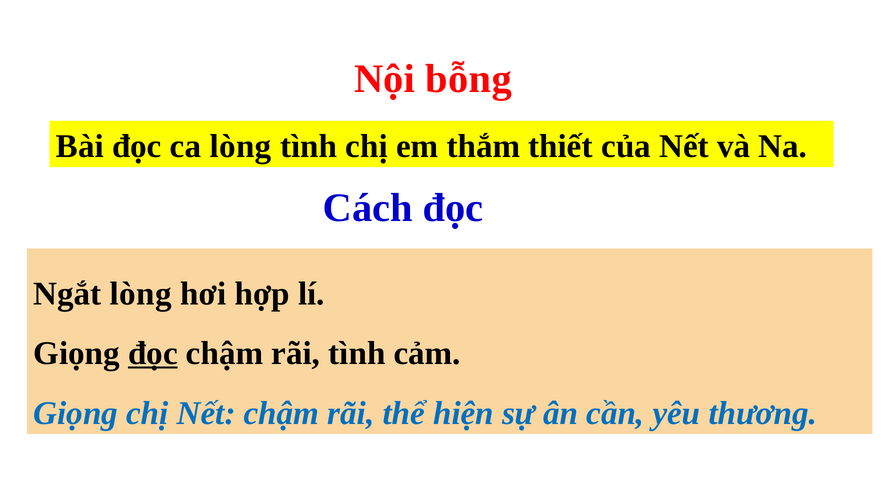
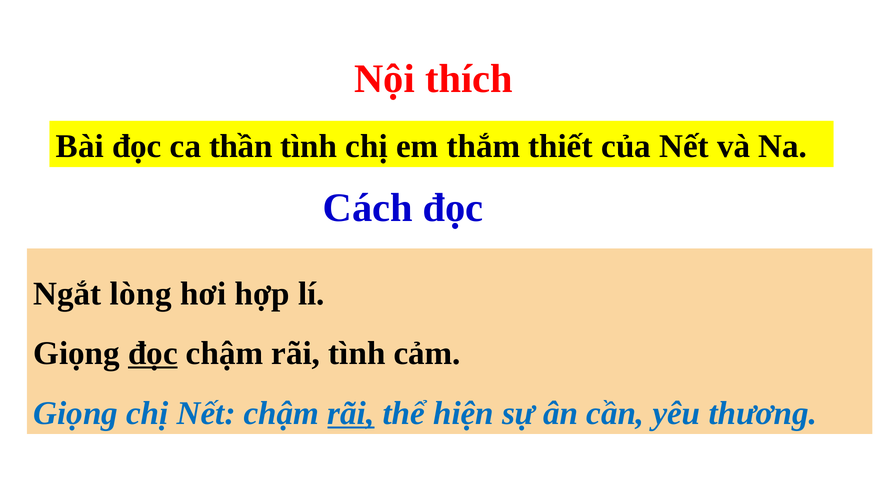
bỗng: bỗng -> thích (469, 79)
ca lòng: lòng -> thần (241, 146)
rãi underline: none -> present (351, 413)
